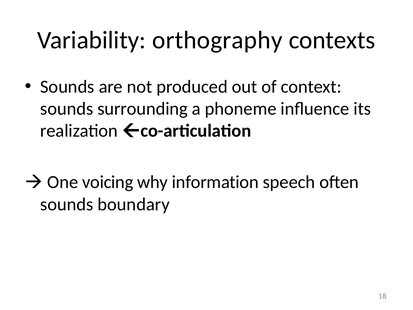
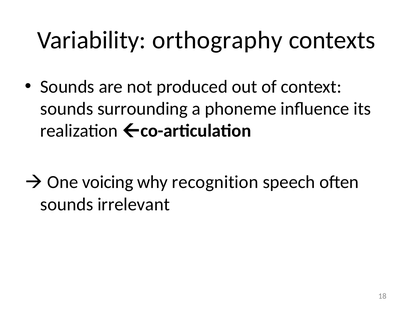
information: information -> recognition (215, 182)
boundary: boundary -> irrelevant (134, 204)
